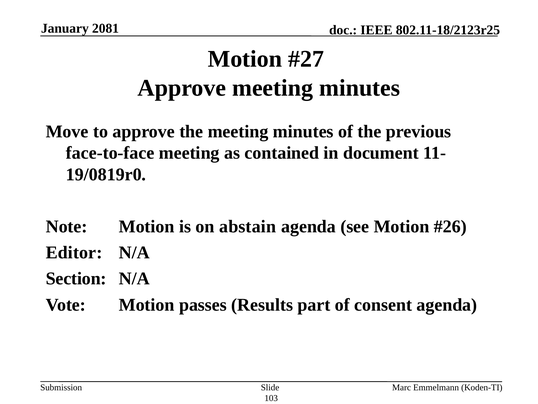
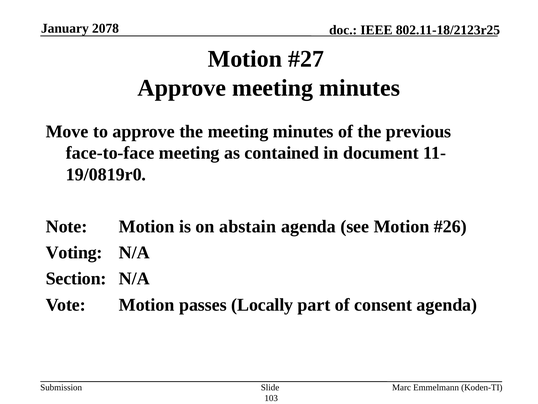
2081: 2081 -> 2078 (106, 29)
Editor: Editor -> Voting (74, 252)
Results: Results -> Locally (262, 304)
